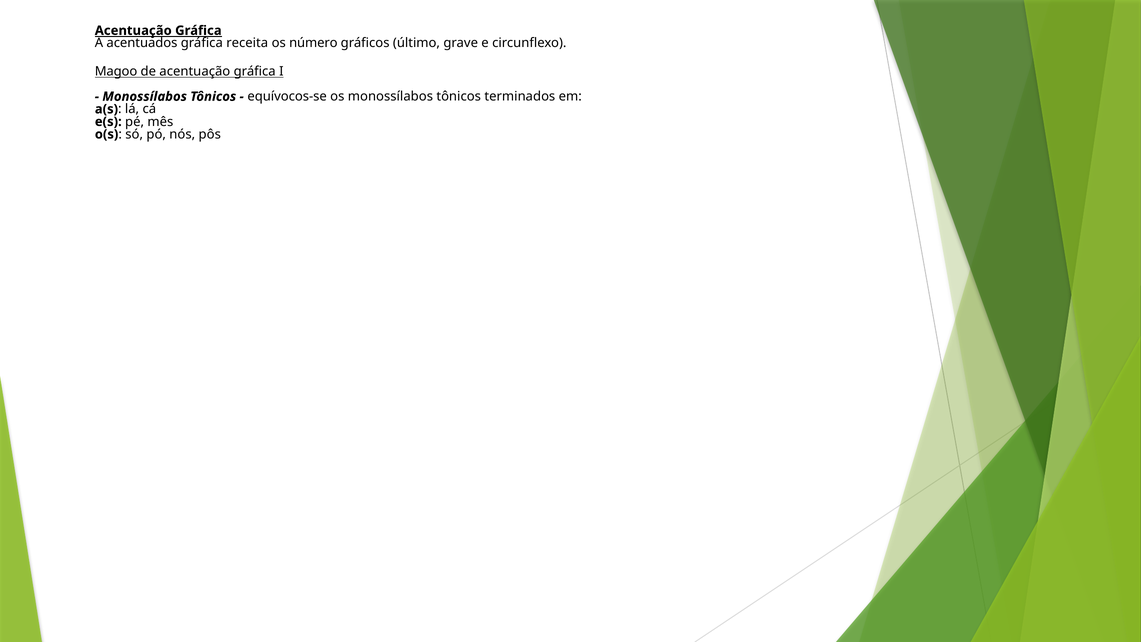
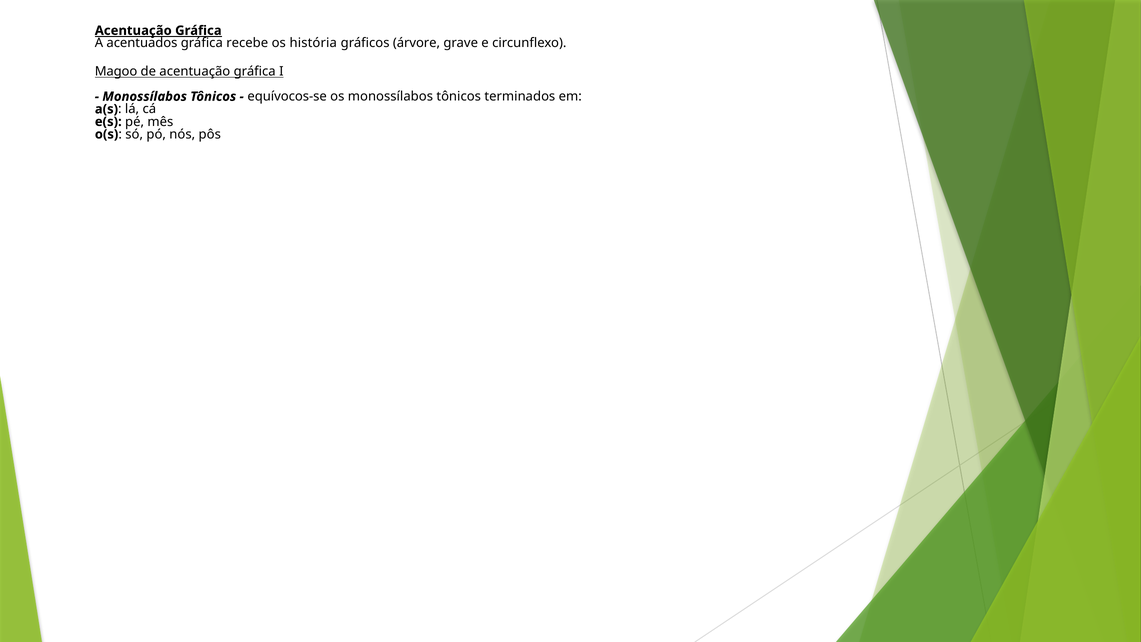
receita: receita -> recebe (247, 43)
número: número -> história (313, 43)
último: último -> árvore (416, 43)
